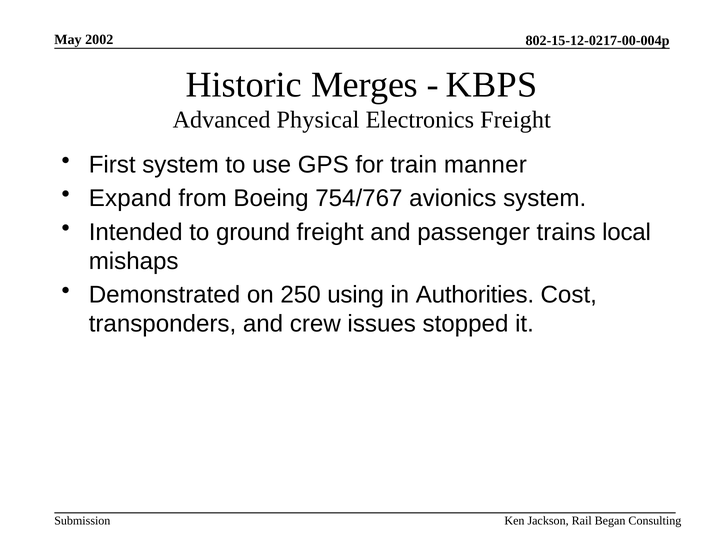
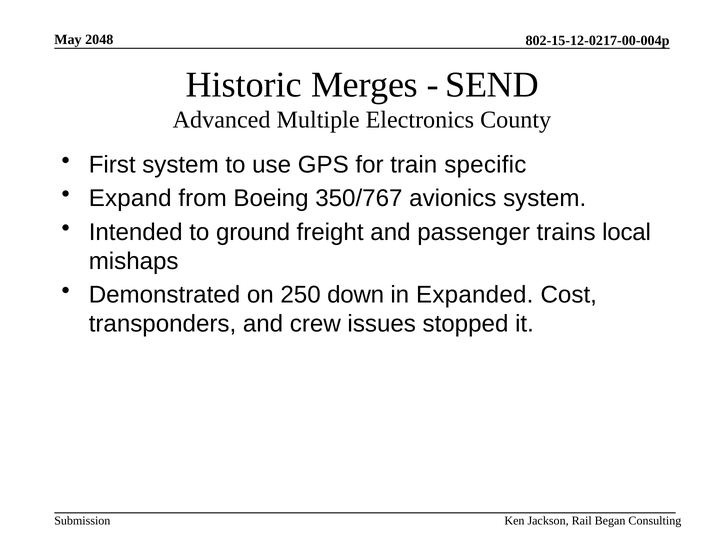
2002: 2002 -> 2048 (99, 40)
KBPS: KBPS -> SEND (492, 85)
Physical: Physical -> Multiple (318, 120)
Electronics Freight: Freight -> County (516, 120)
manner: manner -> specific (485, 165)
754/767: 754/767 -> 350/767 (359, 198)
using: using -> down (356, 295)
Authorities: Authorities -> Expanded (475, 295)
